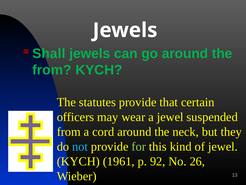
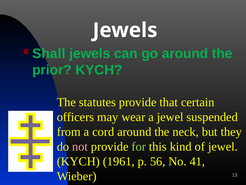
from: from -> prior (52, 70)
not colour: light blue -> pink (80, 146)
92: 92 -> 56 (158, 161)
26: 26 -> 41 (197, 161)
